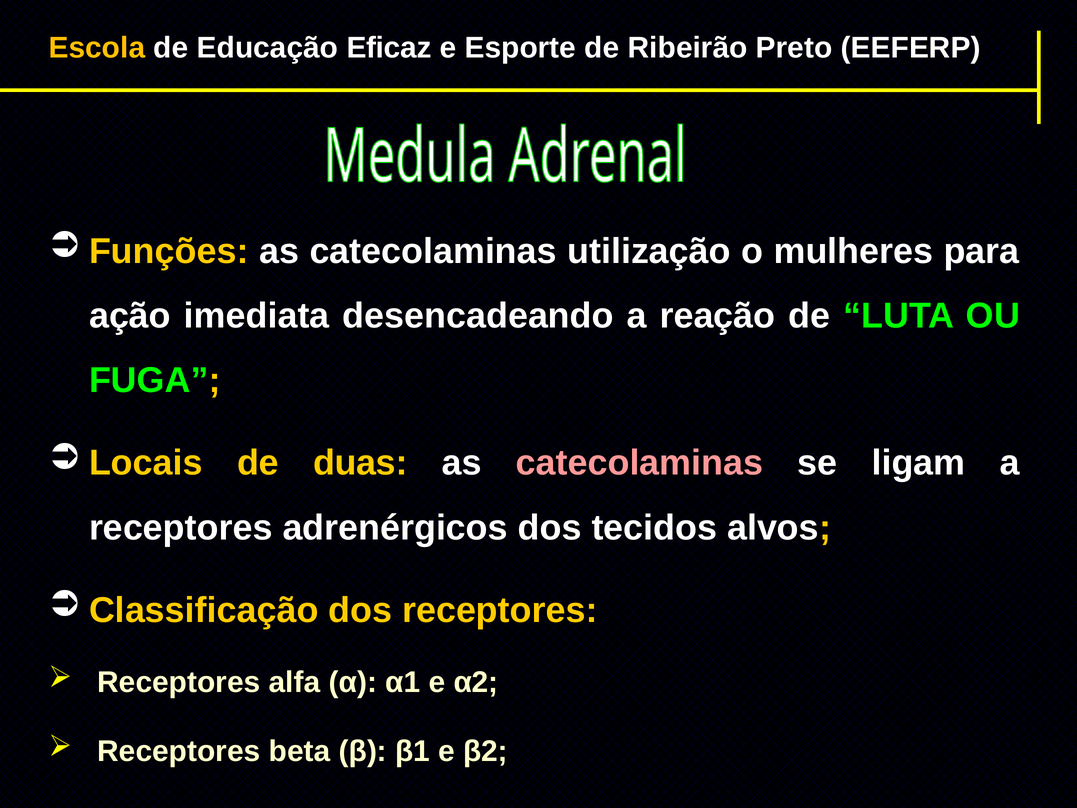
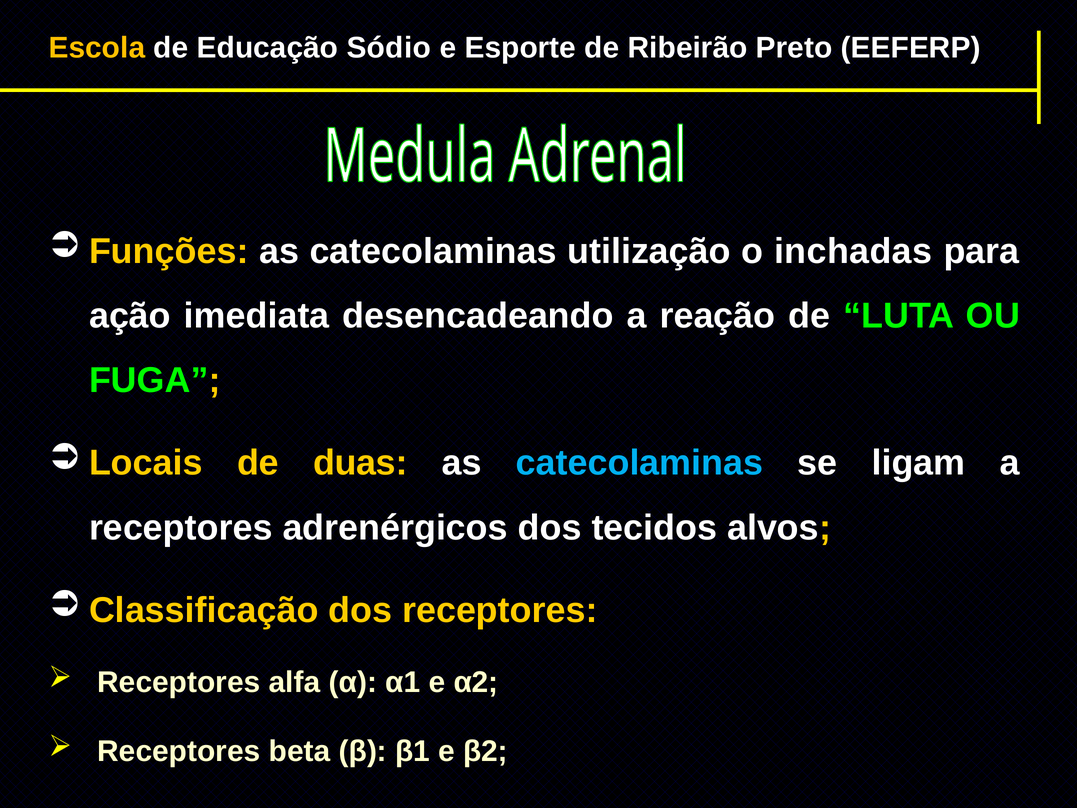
Eficaz: Eficaz -> Sódio (389, 48)
mulheres: mulheres -> inchadas (853, 251)
catecolaminas colour: pink -> light blue (639, 463)
